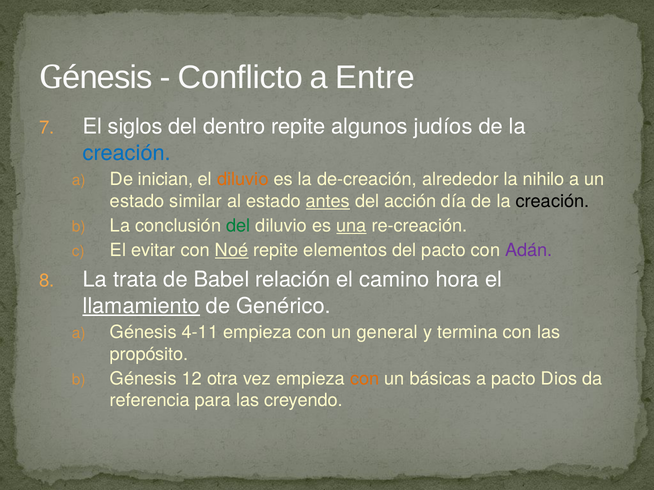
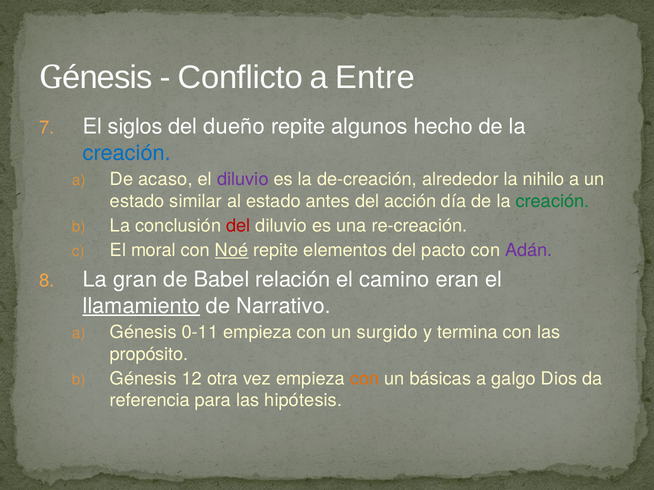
dentro: dentro -> dueño (234, 127)
judíos: judíos -> hecho (443, 127)
inician: inician -> acaso (165, 179)
diluvio colour: orange -> purple (243, 179)
antes underline: present -> none (328, 201)
creación colour: black -> green (553, 201)
del colour: green -> red (238, 226)
una underline: present -> none (351, 226)
evitar: evitar -> moral (153, 250)
trata: trata -> gran (135, 280)
hora: hora -> eran (457, 280)
Genérico: Genérico -> Narrativo (284, 306)
4-11: 4-11 -> 0-11 (200, 333)
general: general -> surgido (387, 333)
a pacto: pacto -> galgo (514, 379)
creyendo: creyendo -> hipótesis (303, 401)
